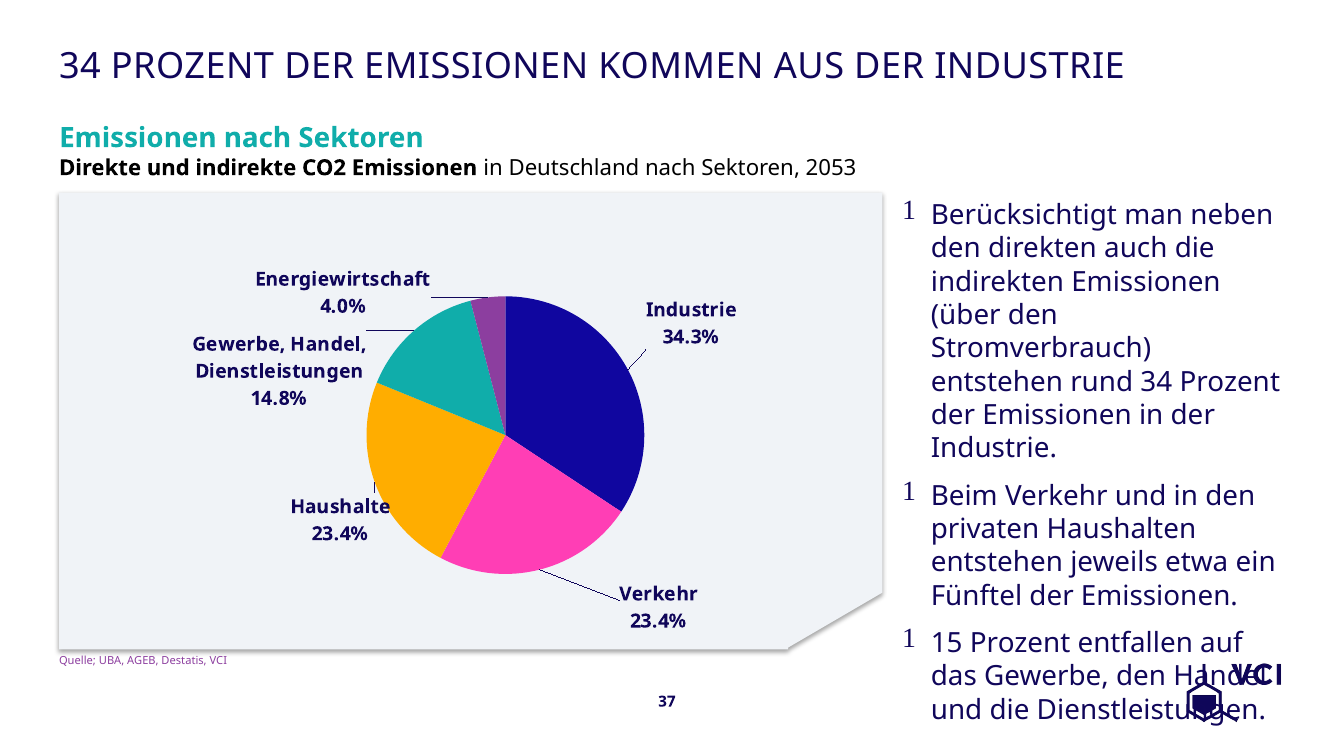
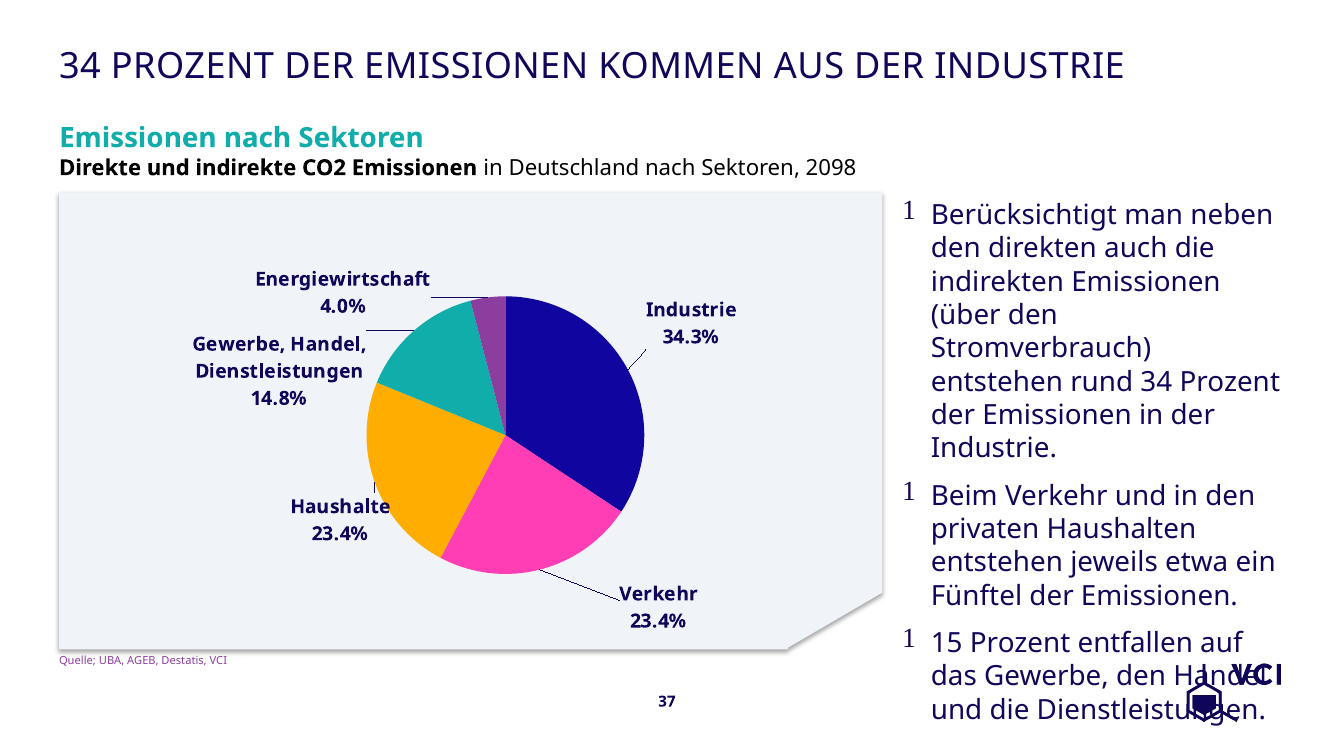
2053: 2053 -> 2098 (831, 168)
